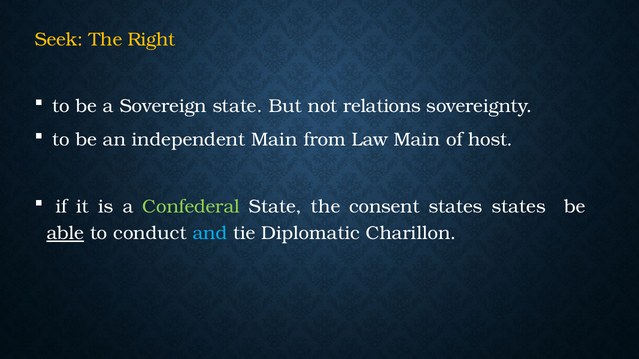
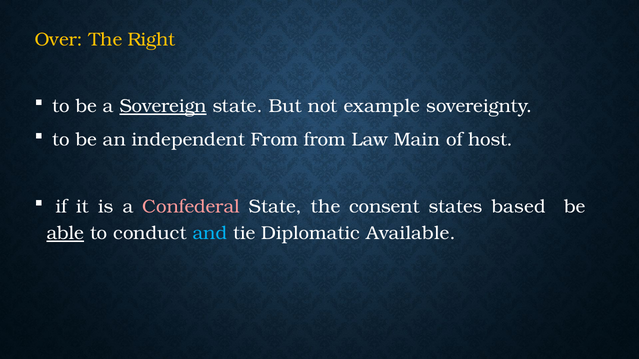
Seek: Seek -> Over (59, 40)
Sovereign underline: none -> present (163, 106)
relations: relations -> example (382, 106)
independent Main: Main -> From (275, 140)
Confederal colour: light green -> pink (191, 207)
states states: states -> based (519, 207)
Charillon: Charillon -> Available (411, 233)
